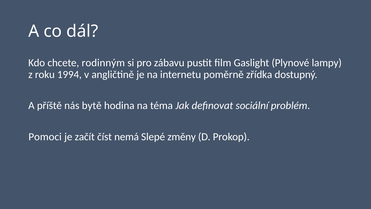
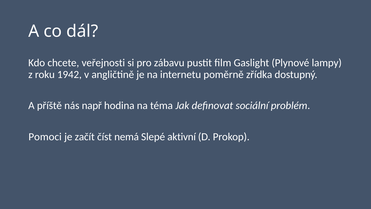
rodinným: rodinným -> veřejnosti (103, 63)
1994: 1994 -> 1942 (69, 74)
bytě: bytě -> např (92, 105)
změny: změny -> aktivní (182, 136)
